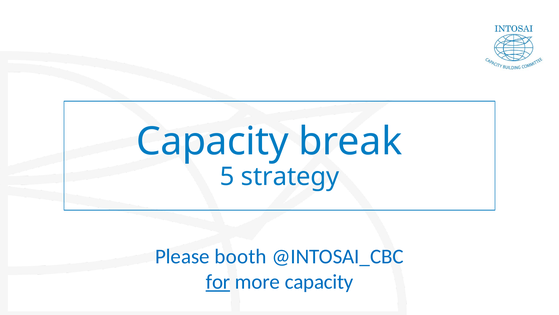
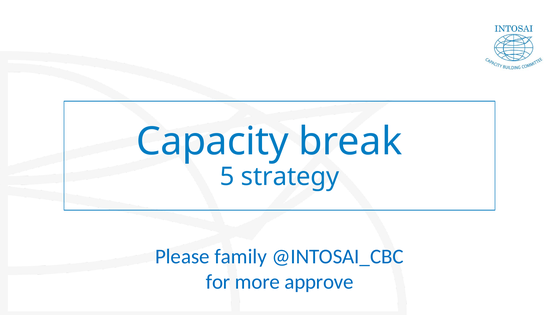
booth: booth -> family (241, 256)
for underline: present -> none (218, 281)
more capacity: capacity -> approve (319, 281)
